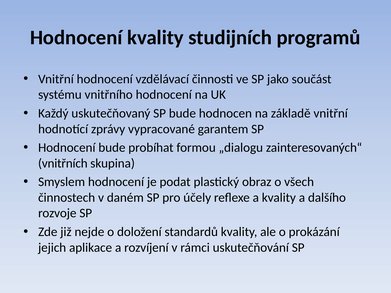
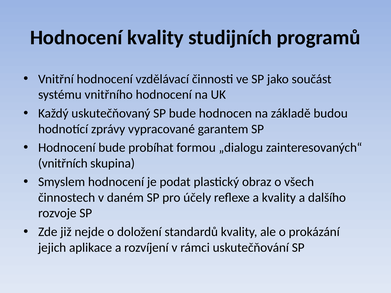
základě vnitřní: vnitřní -> budou (331, 113)
